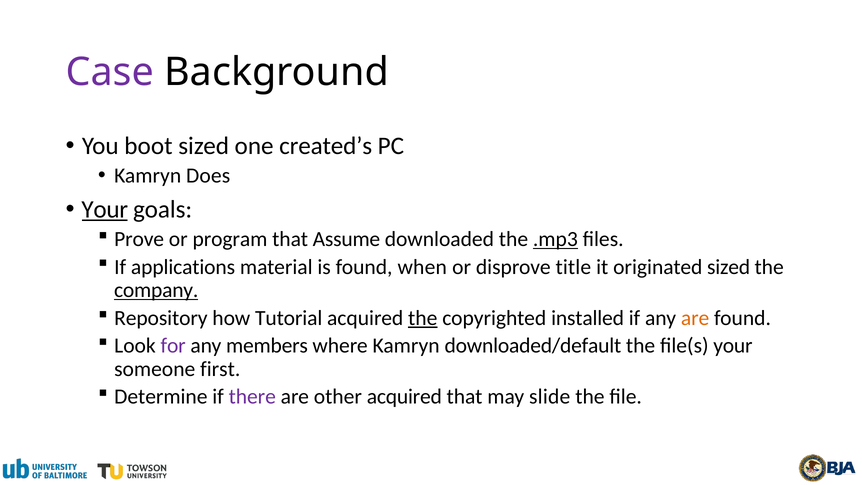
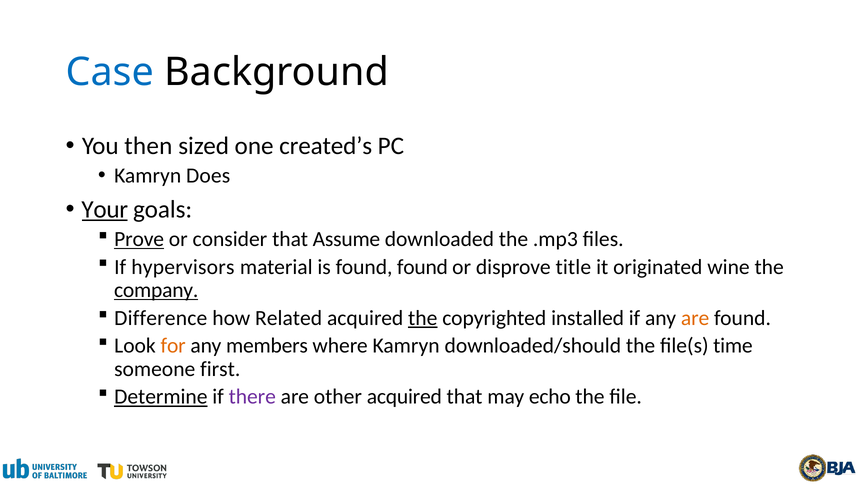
Case colour: purple -> blue (110, 72)
boot: boot -> then (148, 146)
Prove underline: none -> present (139, 239)
program: program -> consider (230, 239)
.mp3 underline: present -> none (555, 239)
applications: applications -> hypervisors (183, 267)
found when: when -> found (422, 267)
originated sized: sized -> wine (729, 267)
Repository: Repository -> Difference (161, 318)
Tutorial: Tutorial -> Related (289, 318)
for colour: purple -> orange (173, 346)
downloaded/default: downloaded/default -> downloaded/should (533, 346)
file(s your: your -> time (733, 346)
Determine underline: none -> present (161, 397)
slide: slide -> echo (550, 397)
